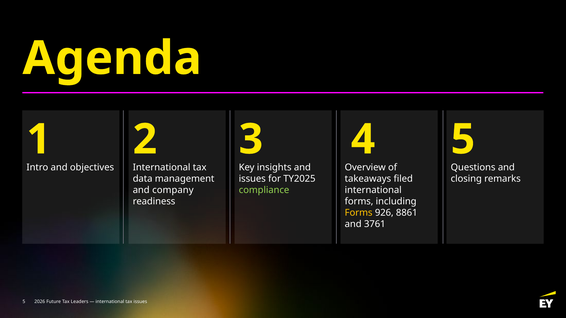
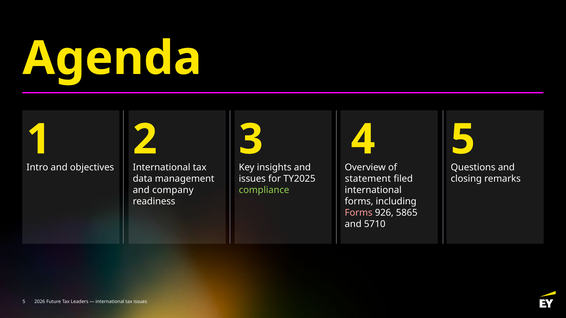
takeaways: takeaways -> statement (368, 179)
Forms colour: yellow -> pink (359, 213)
8861: 8861 -> 5865 (407, 213)
3761: 3761 -> 5710 (375, 224)
